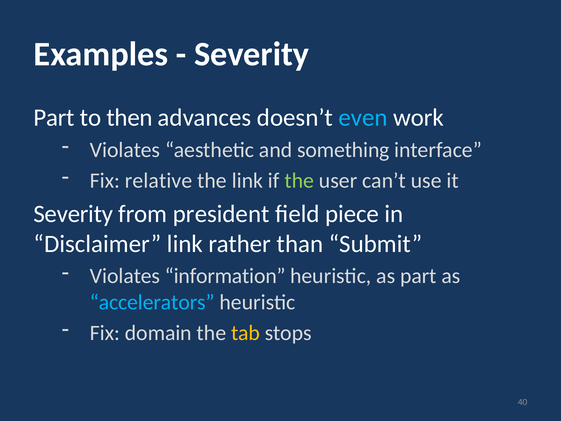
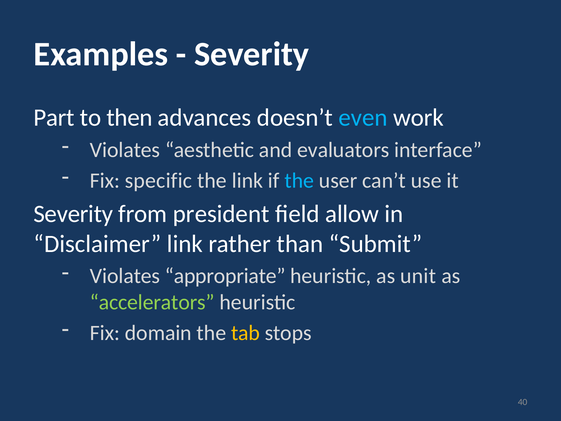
something: something -> evaluators (343, 150)
relative: relative -> specific (159, 180)
the colour: light green -> light blue (299, 180)
piece: piece -> allow (352, 214)
information: information -> appropriate (225, 276)
as part: part -> unit (418, 276)
accelerators colour: light blue -> light green (152, 302)
